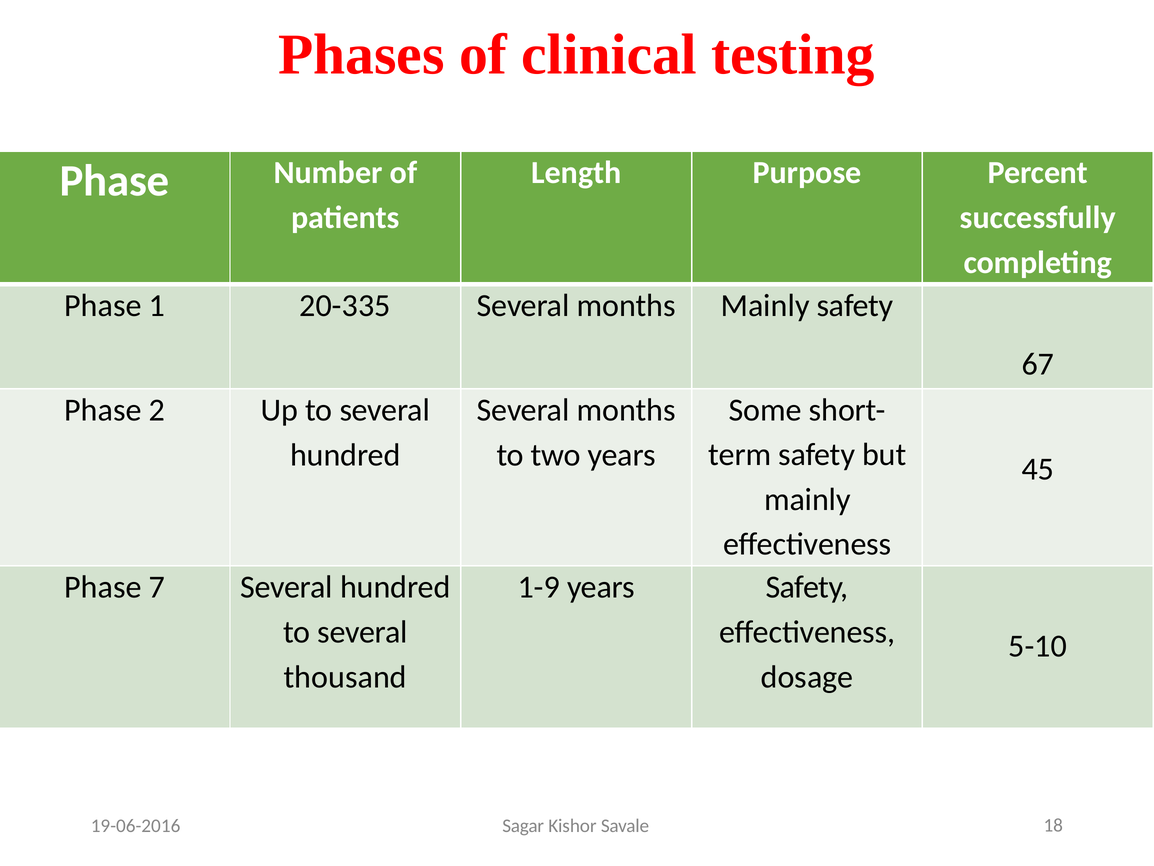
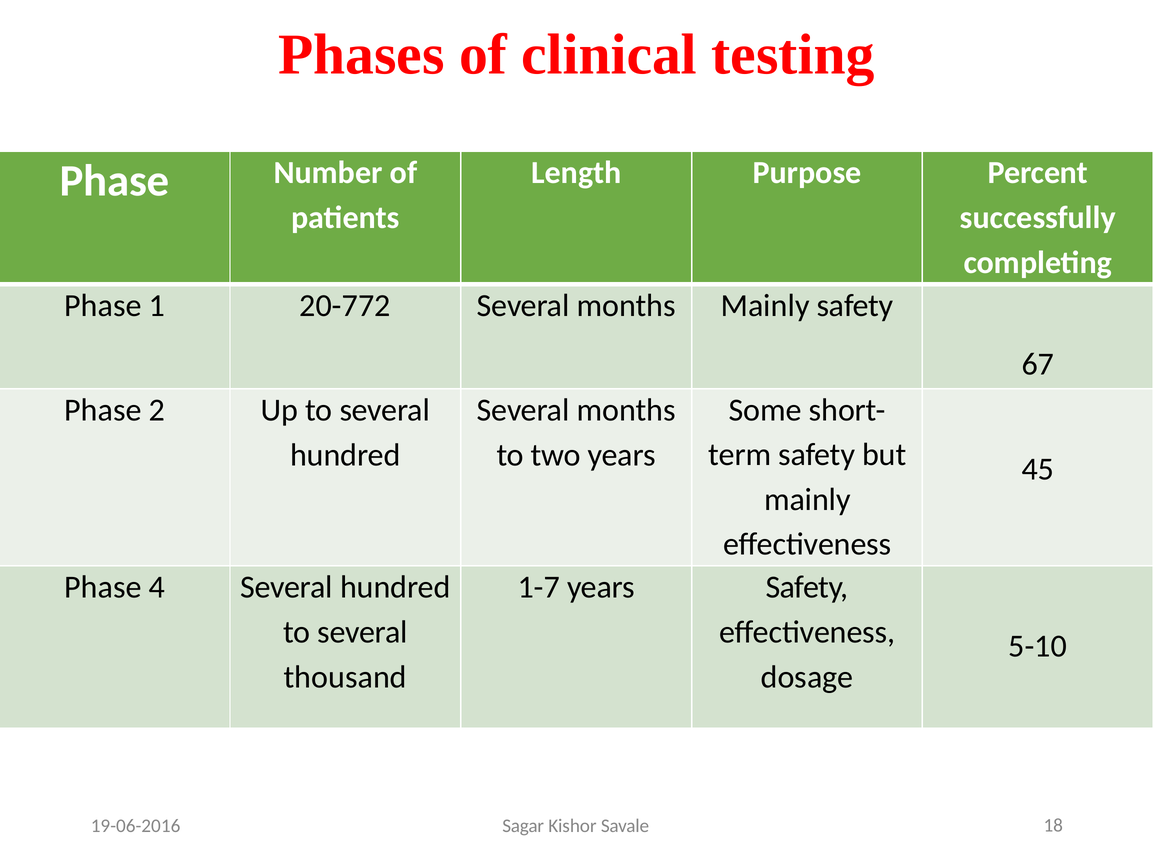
20-335: 20-335 -> 20-772 (345, 305)
7: 7 -> 4 (157, 587)
1-9: 1-9 -> 1-7 (539, 587)
